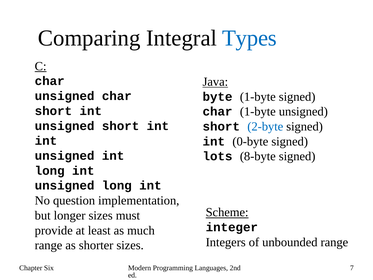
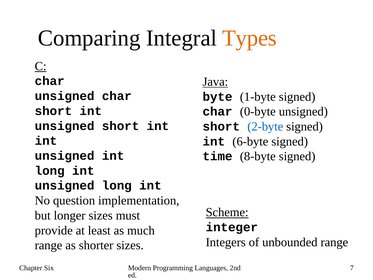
Types colour: blue -> orange (249, 38)
char 1-byte: 1-byte -> 0-byte (258, 111)
0-byte: 0-byte -> 6-byte (250, 141)
lots: lots -> time (218, 156)
